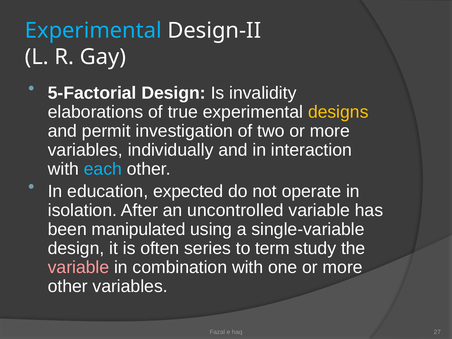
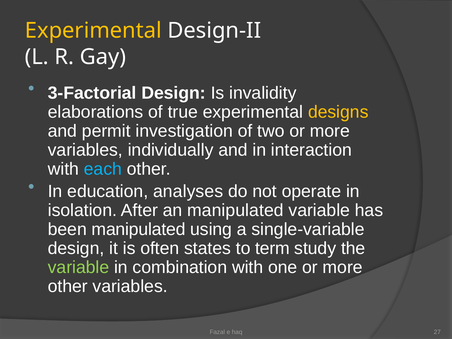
Experimental colour: light blue -> yellow (93, 31)
5-Factorial: 5-Factorial -> 3-Factorial (92, 93)
expected: expected -> analyses (188, 191)
an uncontrolled: uncontrolled -> manipulated (235, 210)
series: series -> states (208, 248)
variable colour: pink -> light green (79, 267)
